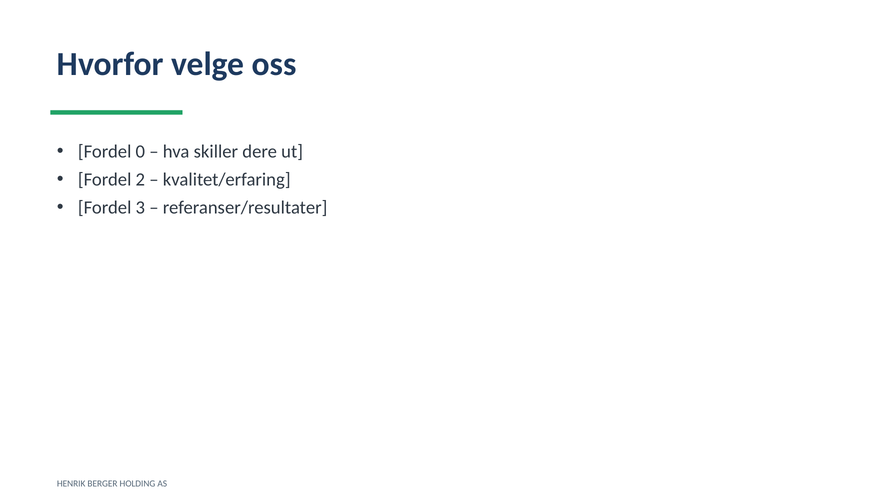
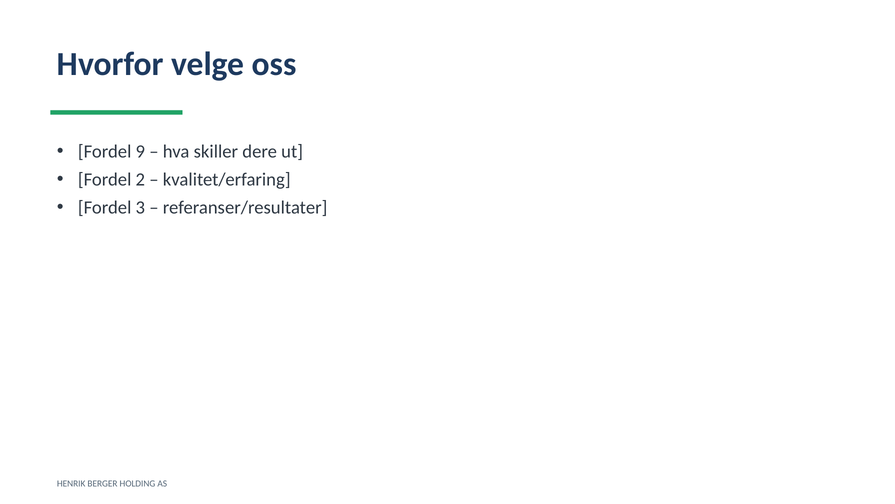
0: 0 -> 9 (140, 152)
